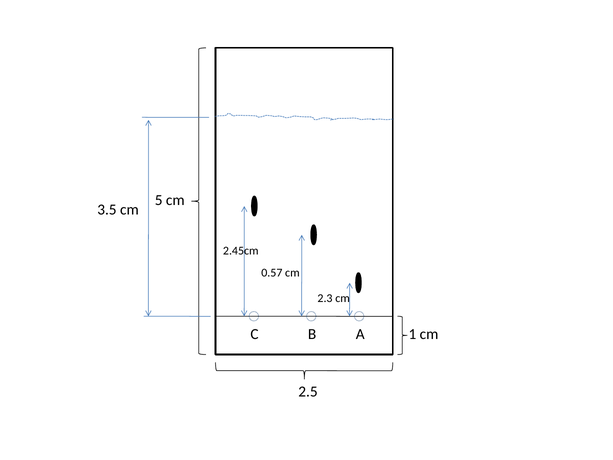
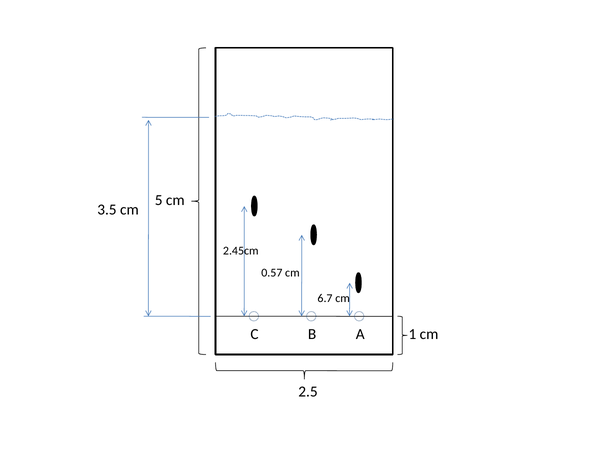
2.3: 2.3 -> 6.7 (325, 298)
